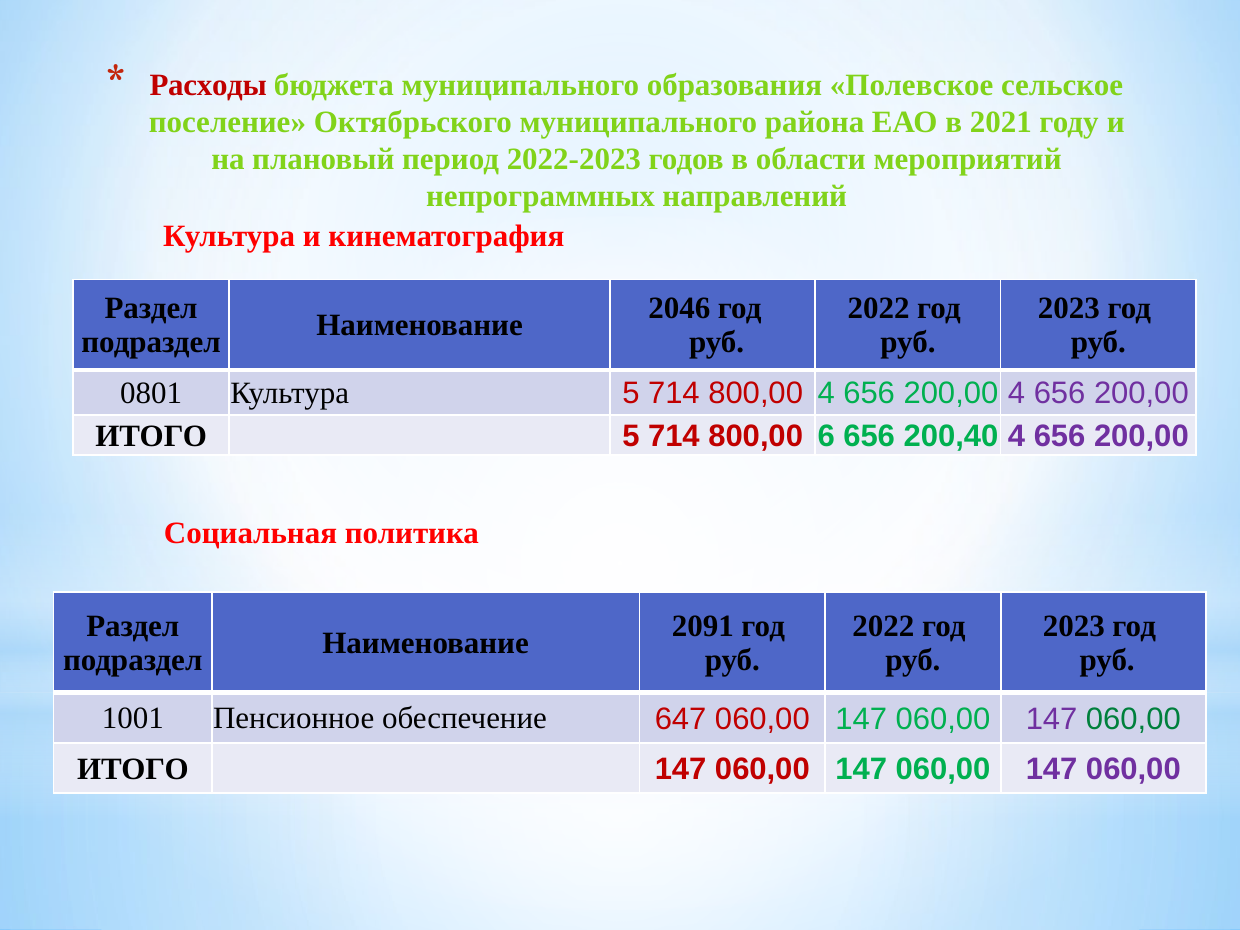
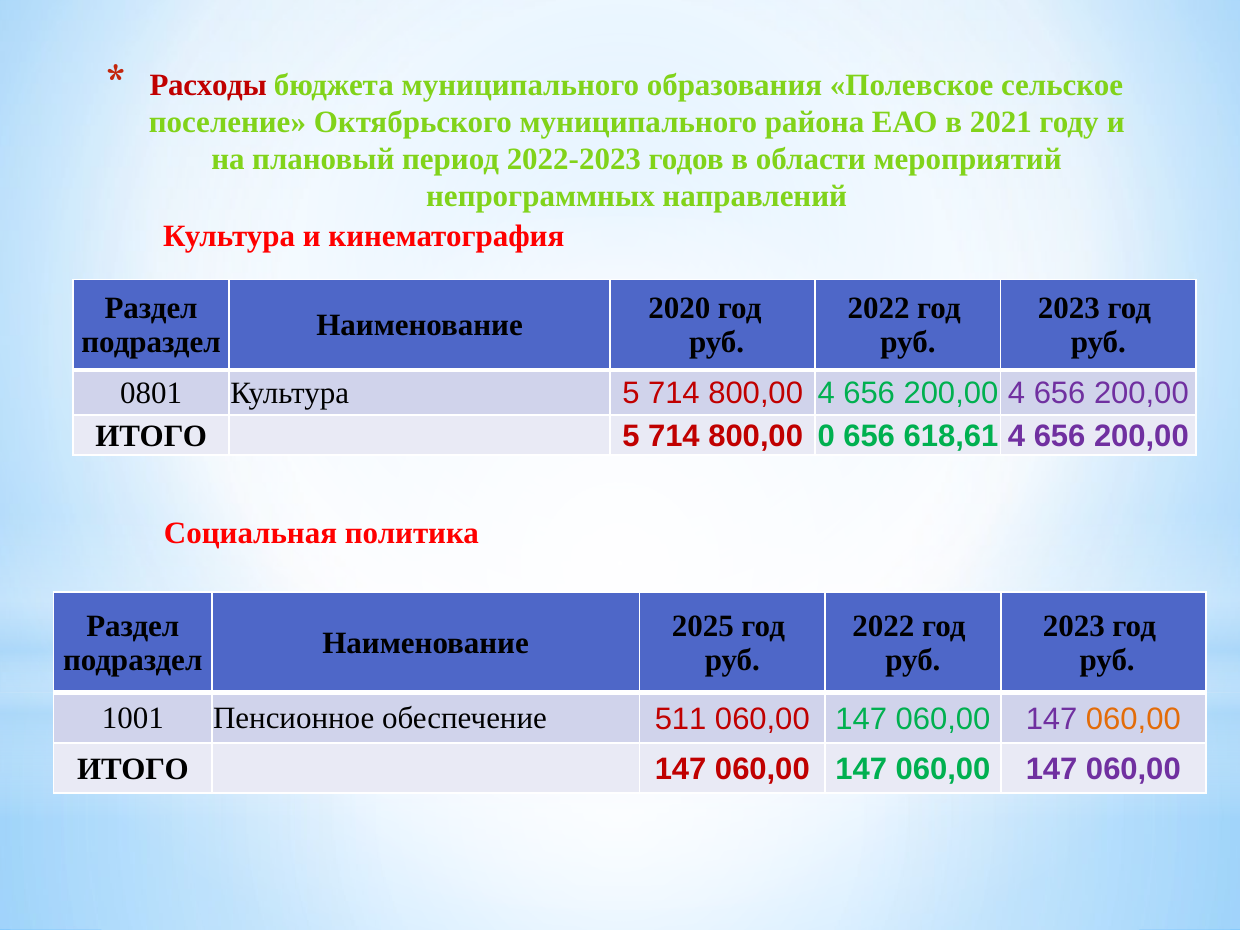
2046: 2046 -> 2020 (679, 308)
6: 6 -> 0 (826, 436)
200,40: 200,40 -> 618,61 (951, 436)
2091: 2091 -> 2025 (703, 626)
647: 647 -> 511 (681, 719)
060,00 colour: green -> orange (1133, 719)
